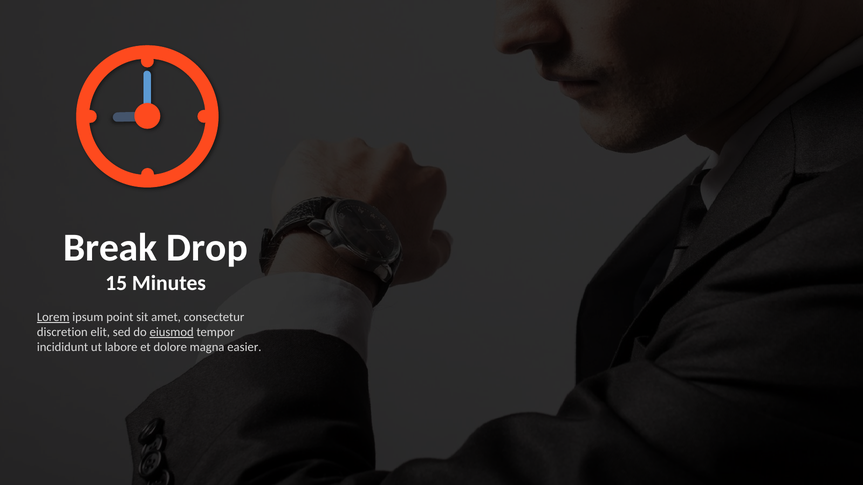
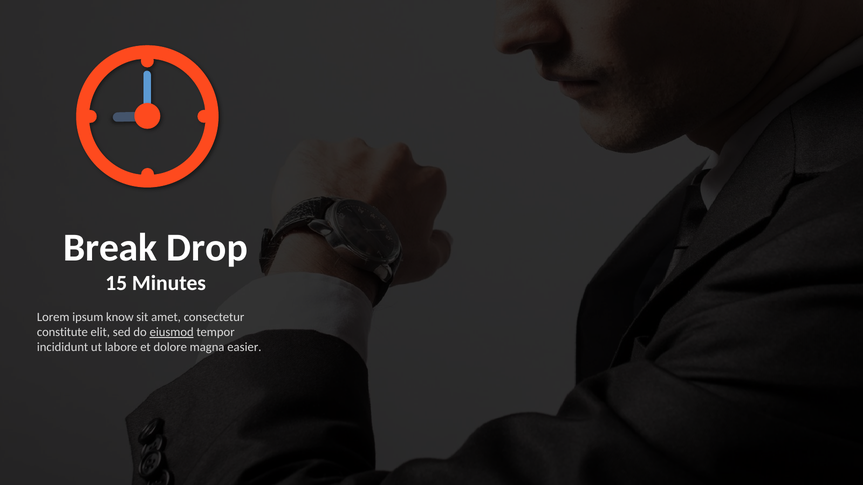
Lorem underline: present -> none (53, 317)
point: point -> know (120, 317)
discretion: discretion -> constitute (62, 332)
